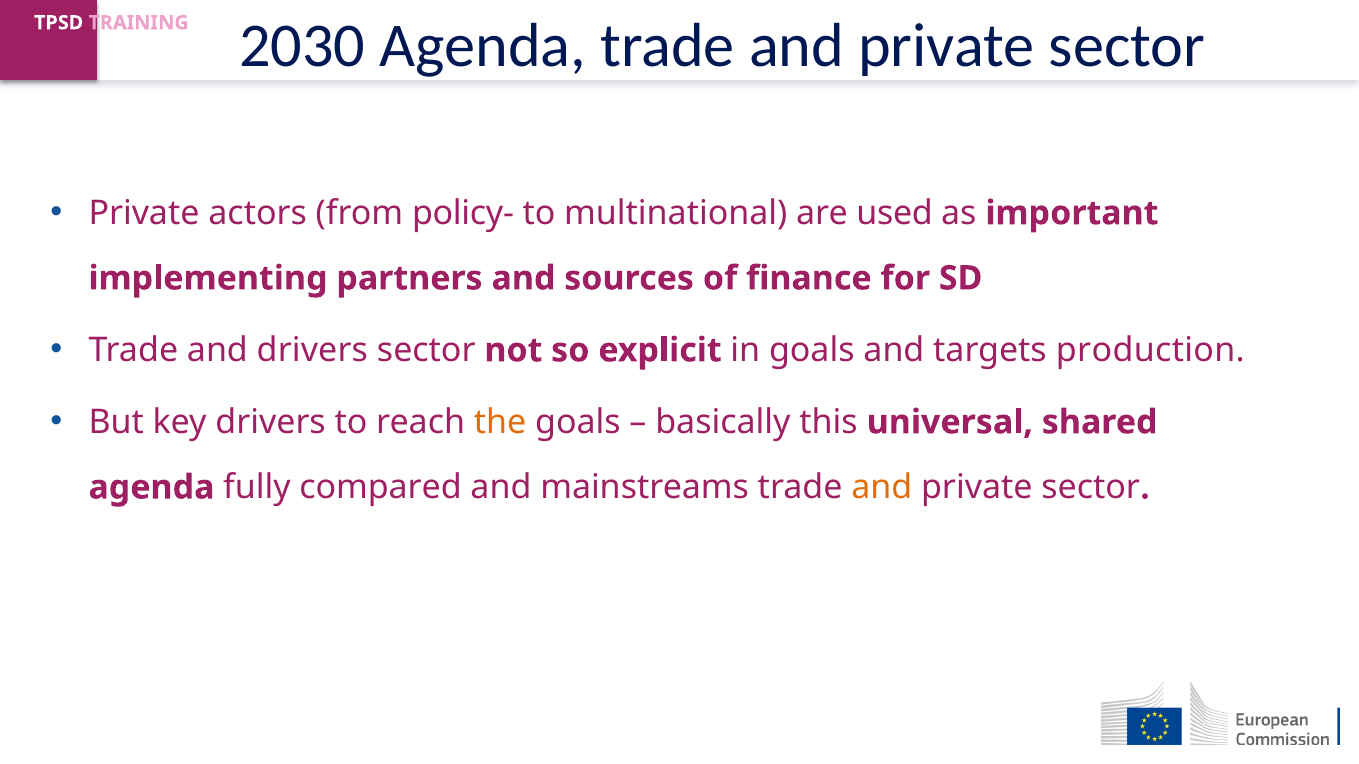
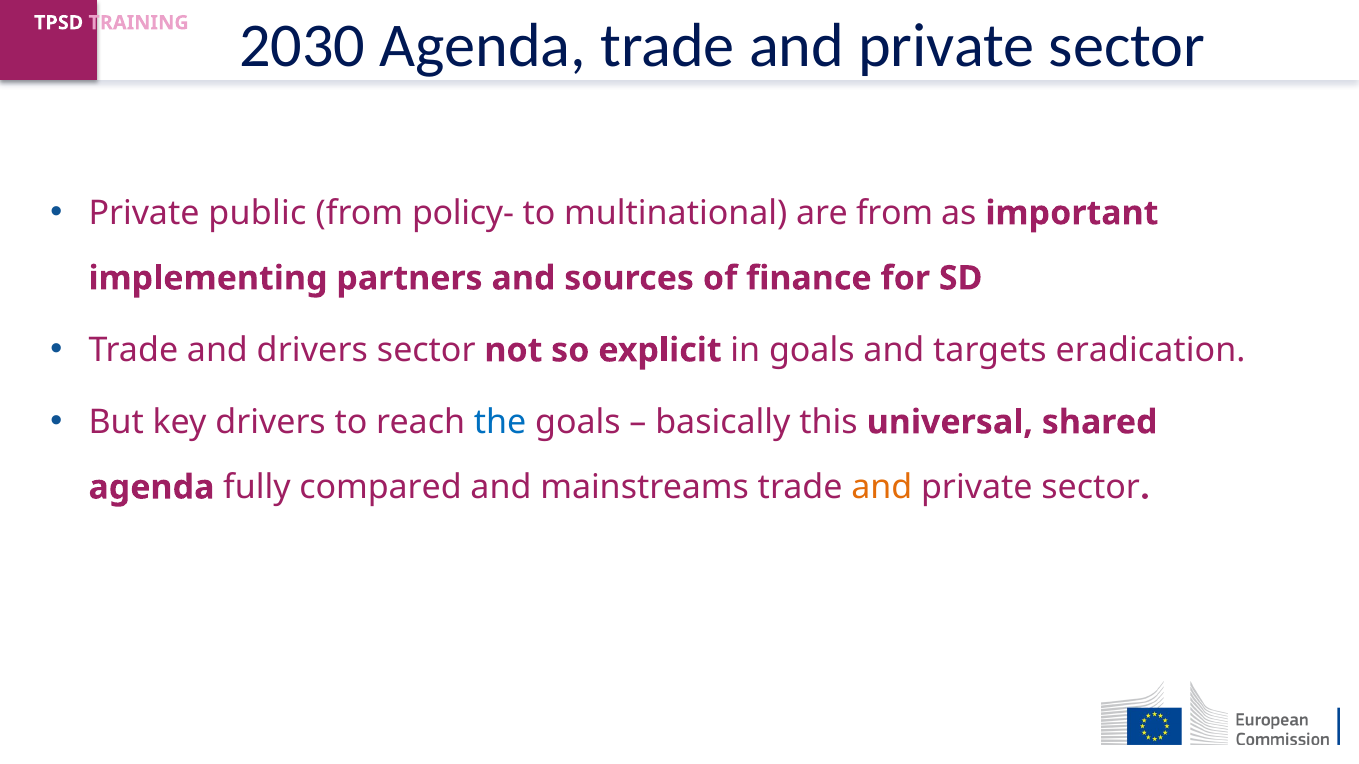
actors: actors -> public (257, 213)
are used: used -> from (895, 213)
production: production -> eradication (1151, 350)
the colour: orange -> blue (500, 422)
